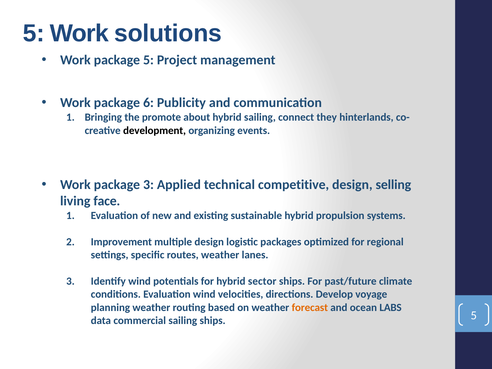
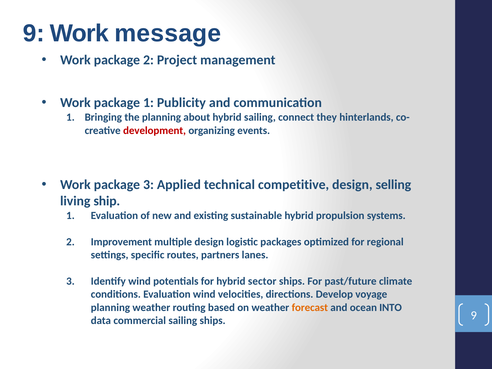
5: 5 -> 9 (34, 33)
solutions: solutions -> message (168, 33)
package 5: 5 -> 2 (148, 60)
package 6: 6 -> 1 (148, 103)
the promote: promote -> planning (162, 117)
development colour: black -> red (155, 130)
face: face -> ship (107, 201)
routes weather: weather -> partners (220, 255)
LABS: LABS -> INTO (391, 307)
ships 5: 5 -> 9 (474, 315)
